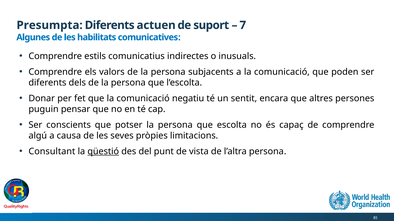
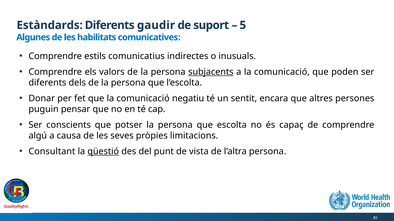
Presumpta: Presumpta -> Estàndards (50, 25)
actuen: actuen -> gaudir (156, 25)
7: 7 -> 5 (243, 25)
subjacents underline: none -> present (211, 72)
